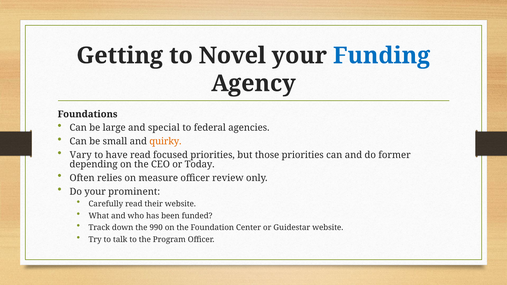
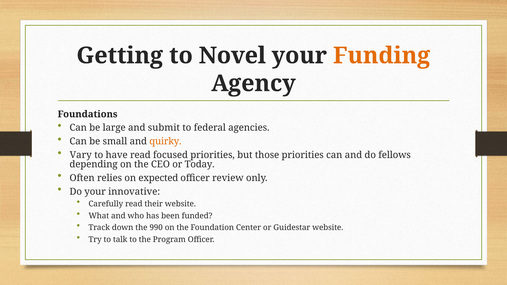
Funding colour: blue -> orange (382, 56)
special: special -> submit (164, 128)
former: former -> fellows (395, 155)
measure: measure -> expected (158, 178)
prominent: prominent -> innovative (134, 192)
